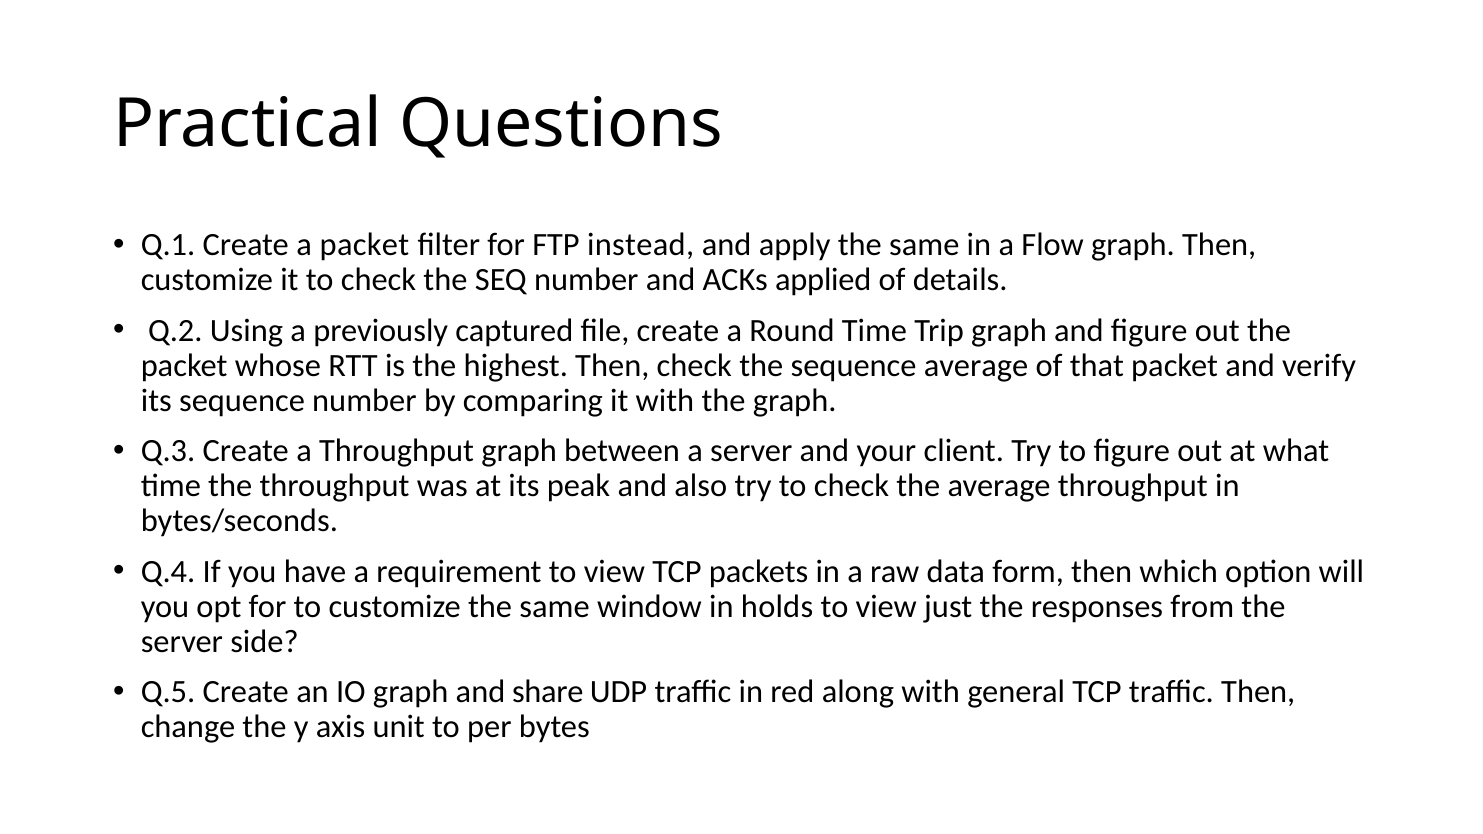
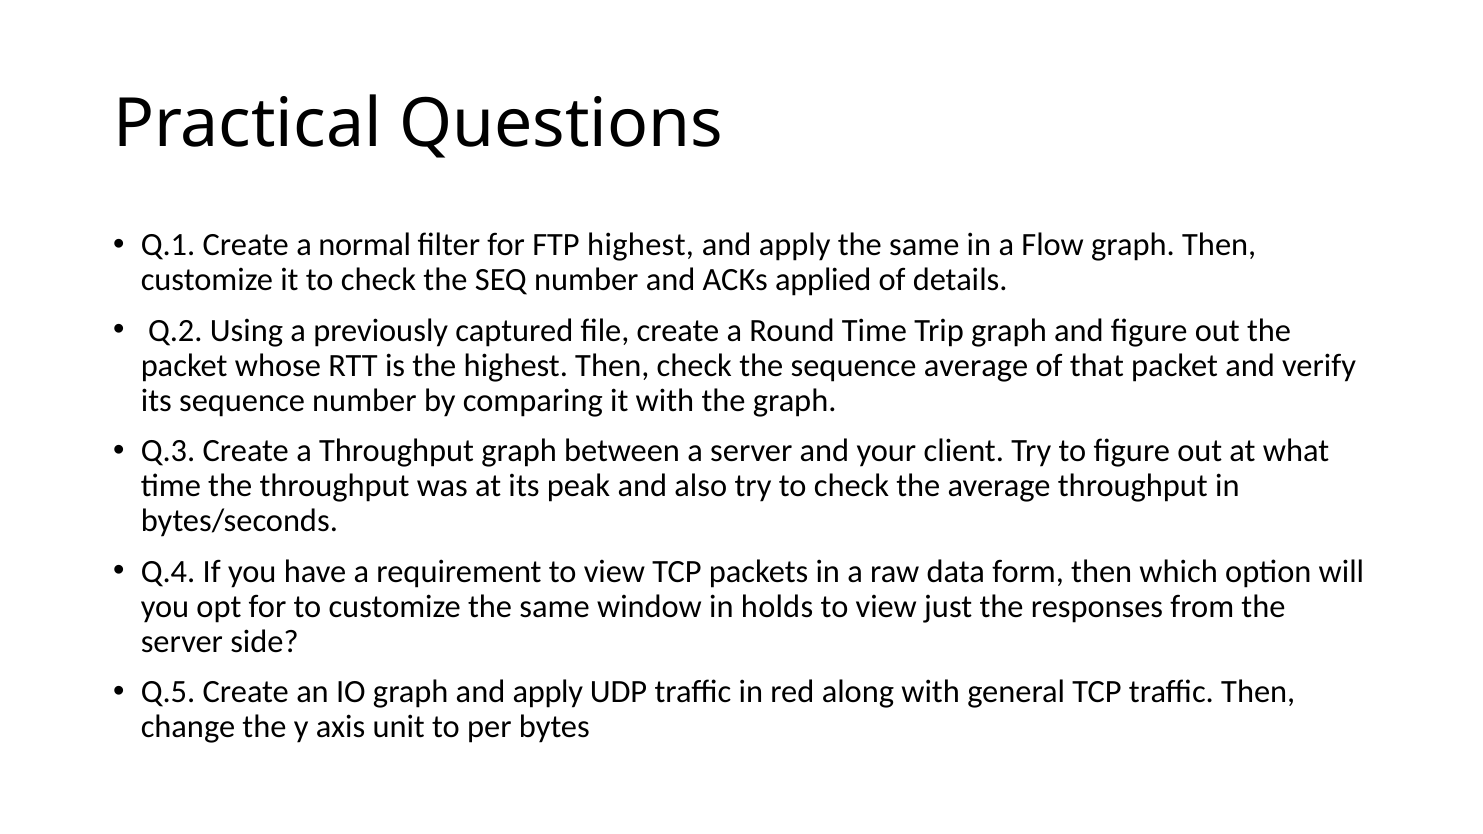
a packet: packet -> normal (365, 245)
FTP instead: instead -> highest (641, 245)
graph and share: share -> apply (548, 692)
